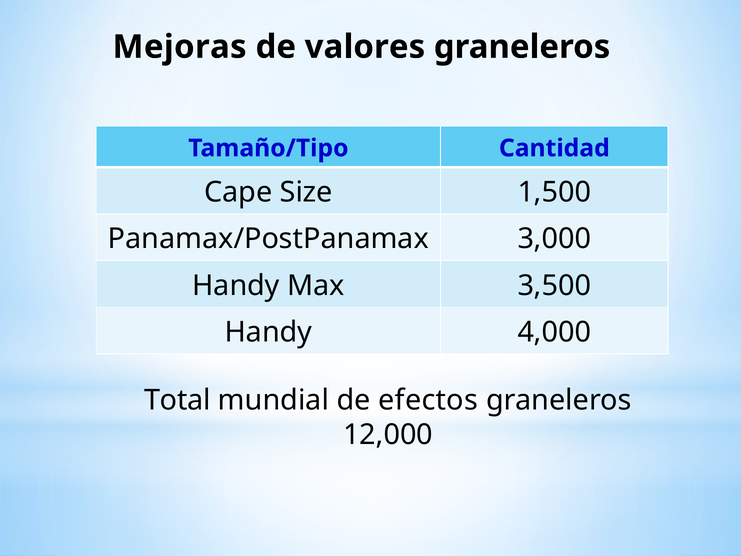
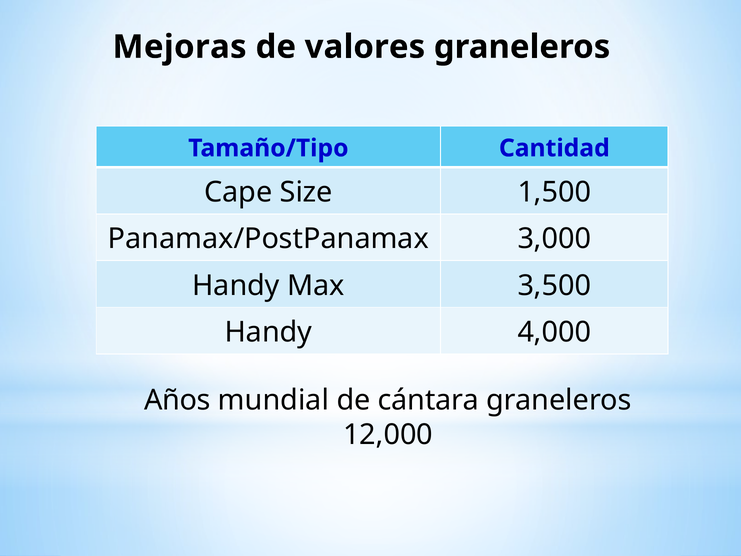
Total: Total -> Años (177, 400)
efectos: efectos -> cántara (428, 400)
